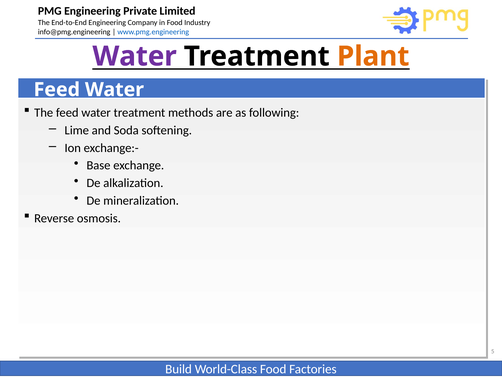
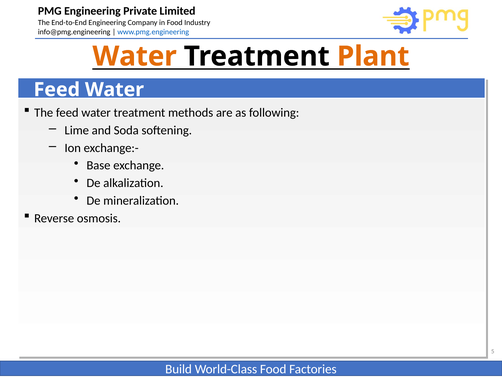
Water colour: purple -> orange (135, 56)
